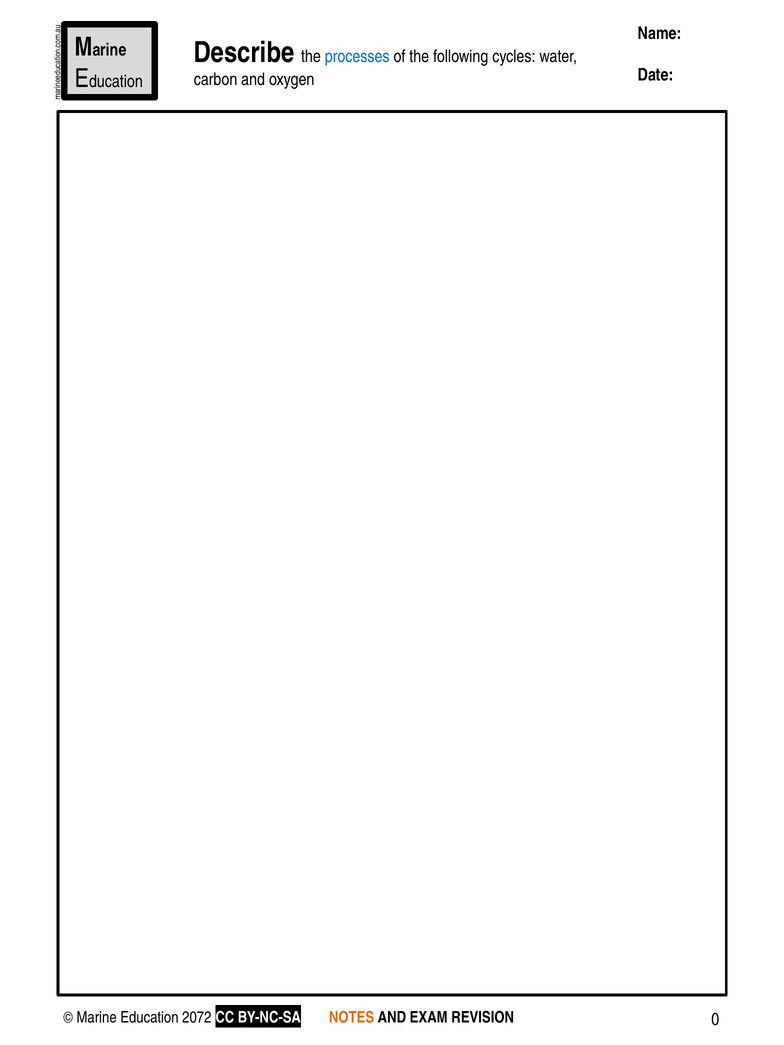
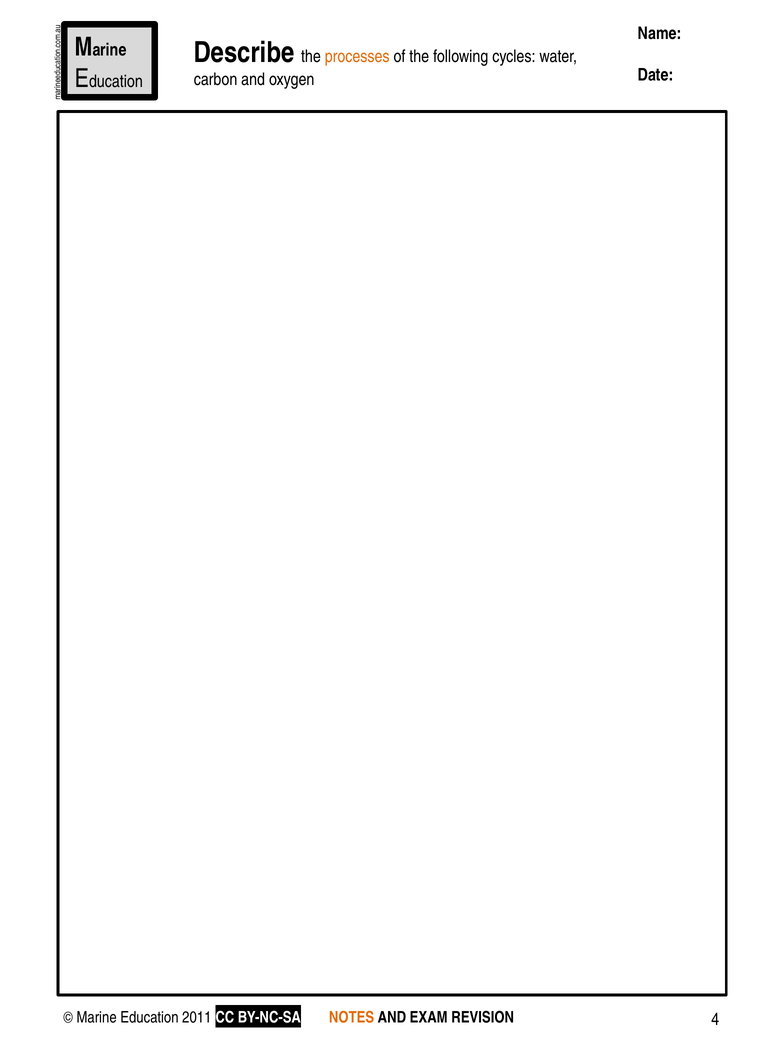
processes colour: blue -> orange (357, 56)
2072: 2072 -> 2011 (197, 1018)
0: 0 -> 4 (715, 1020)
